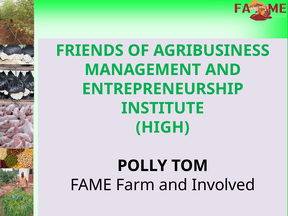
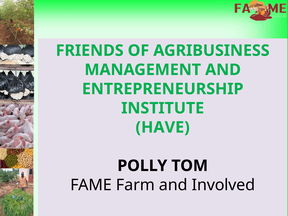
HIGH: HIGH -> HAVE (163, 127)
